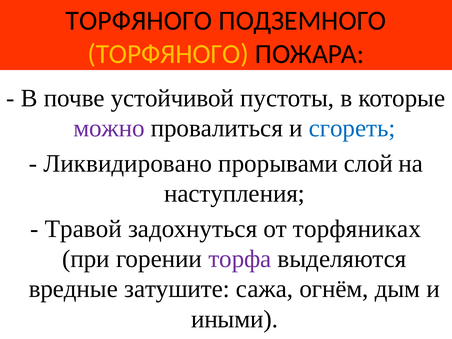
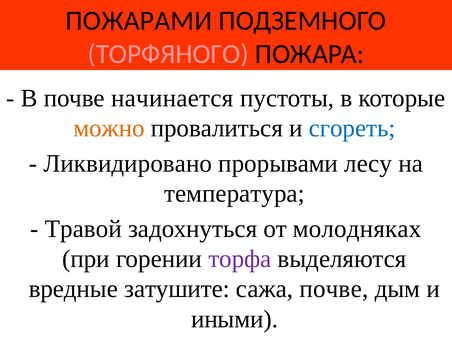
ТОРФЯНОГО: ТОРФЯНОГО -> ПОЖАРАМИ (139, 21)
ТОРФЯНОГО colour: yellow -> pink (168, 54)
устойчивой: устойчивой -> начинается (172, 98)
можно colour: purple -> orange (109, 128)
слой: слой -> лесу (368, 163)
наступления: наступления -> температура (234, 194)
торфяниках: торфяниках -> молодняках (357, 229)
сажа огнём: огнём -> почве (334, 289)
